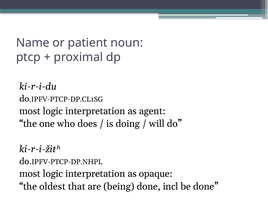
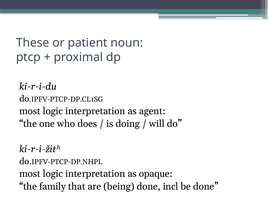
Name: Name -> These (33, 43)
oldest: oldest -> family (53, 186)
